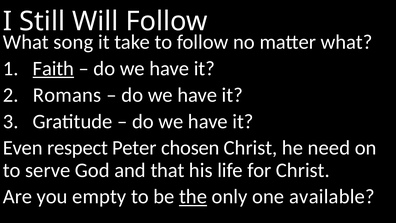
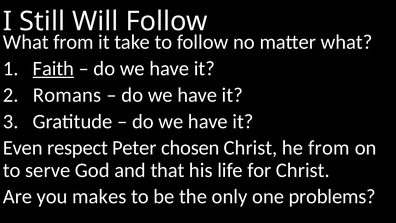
What song: song -> from (73, 42)
he need: need -> from (329, 148)
empty: empty -> makes (99, 196)
the underline: present -> none (193, 196)
available: available -> problems (332, 196)
